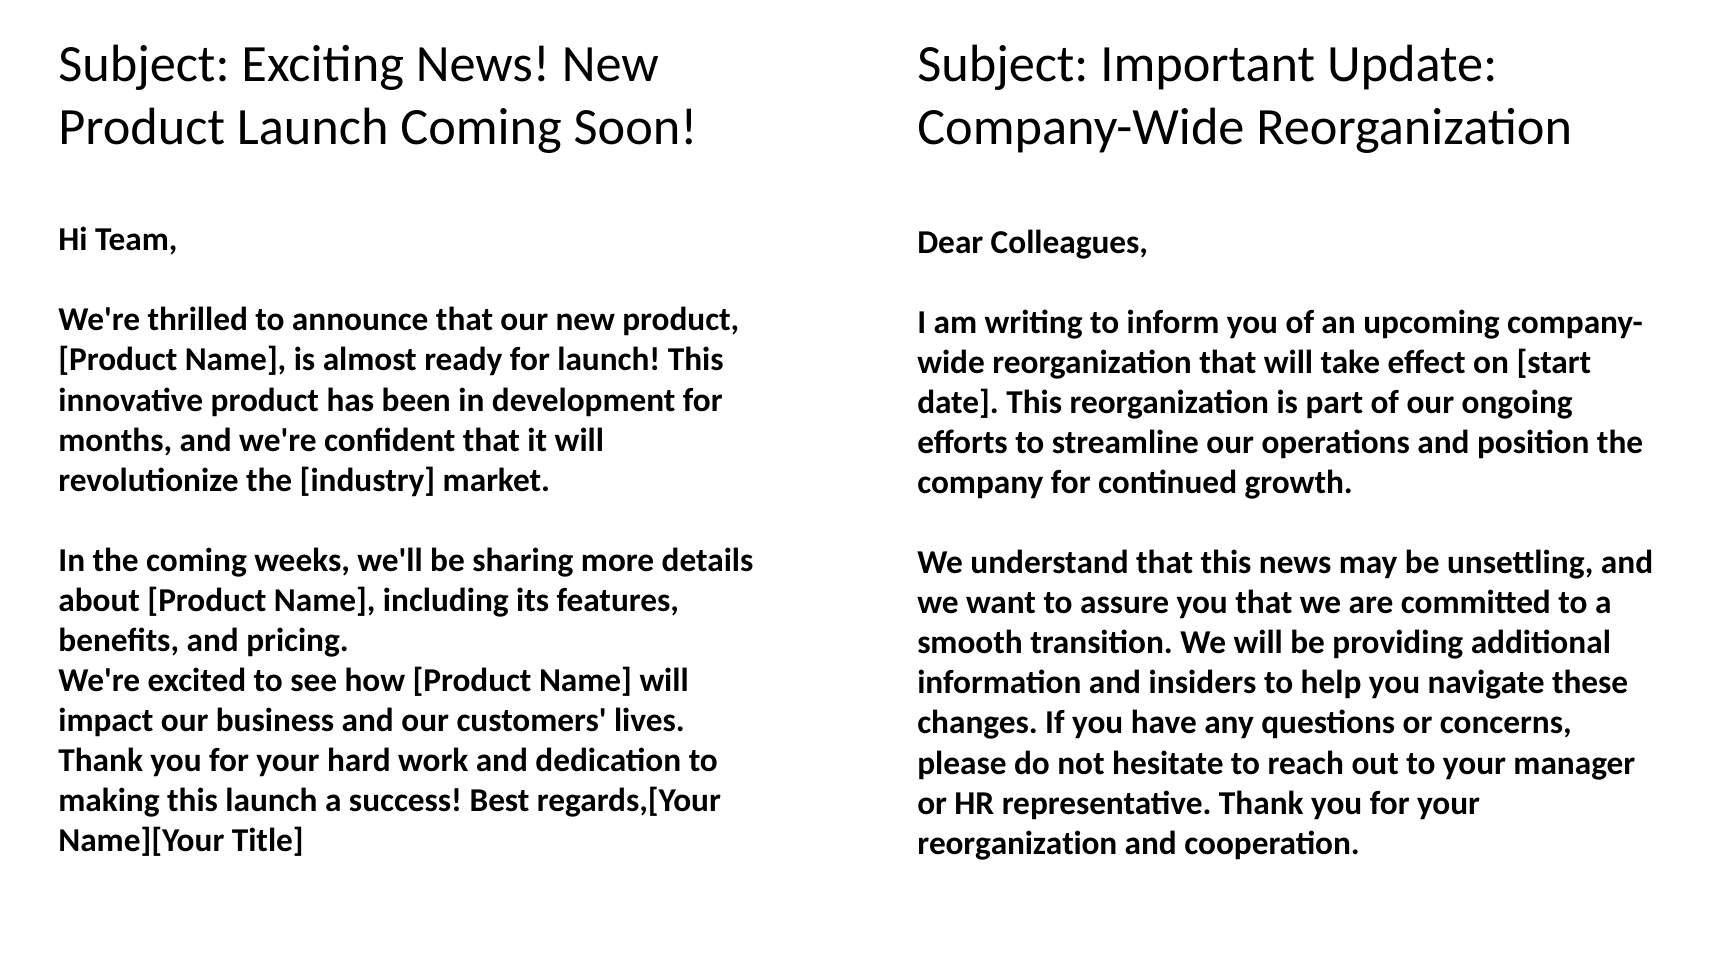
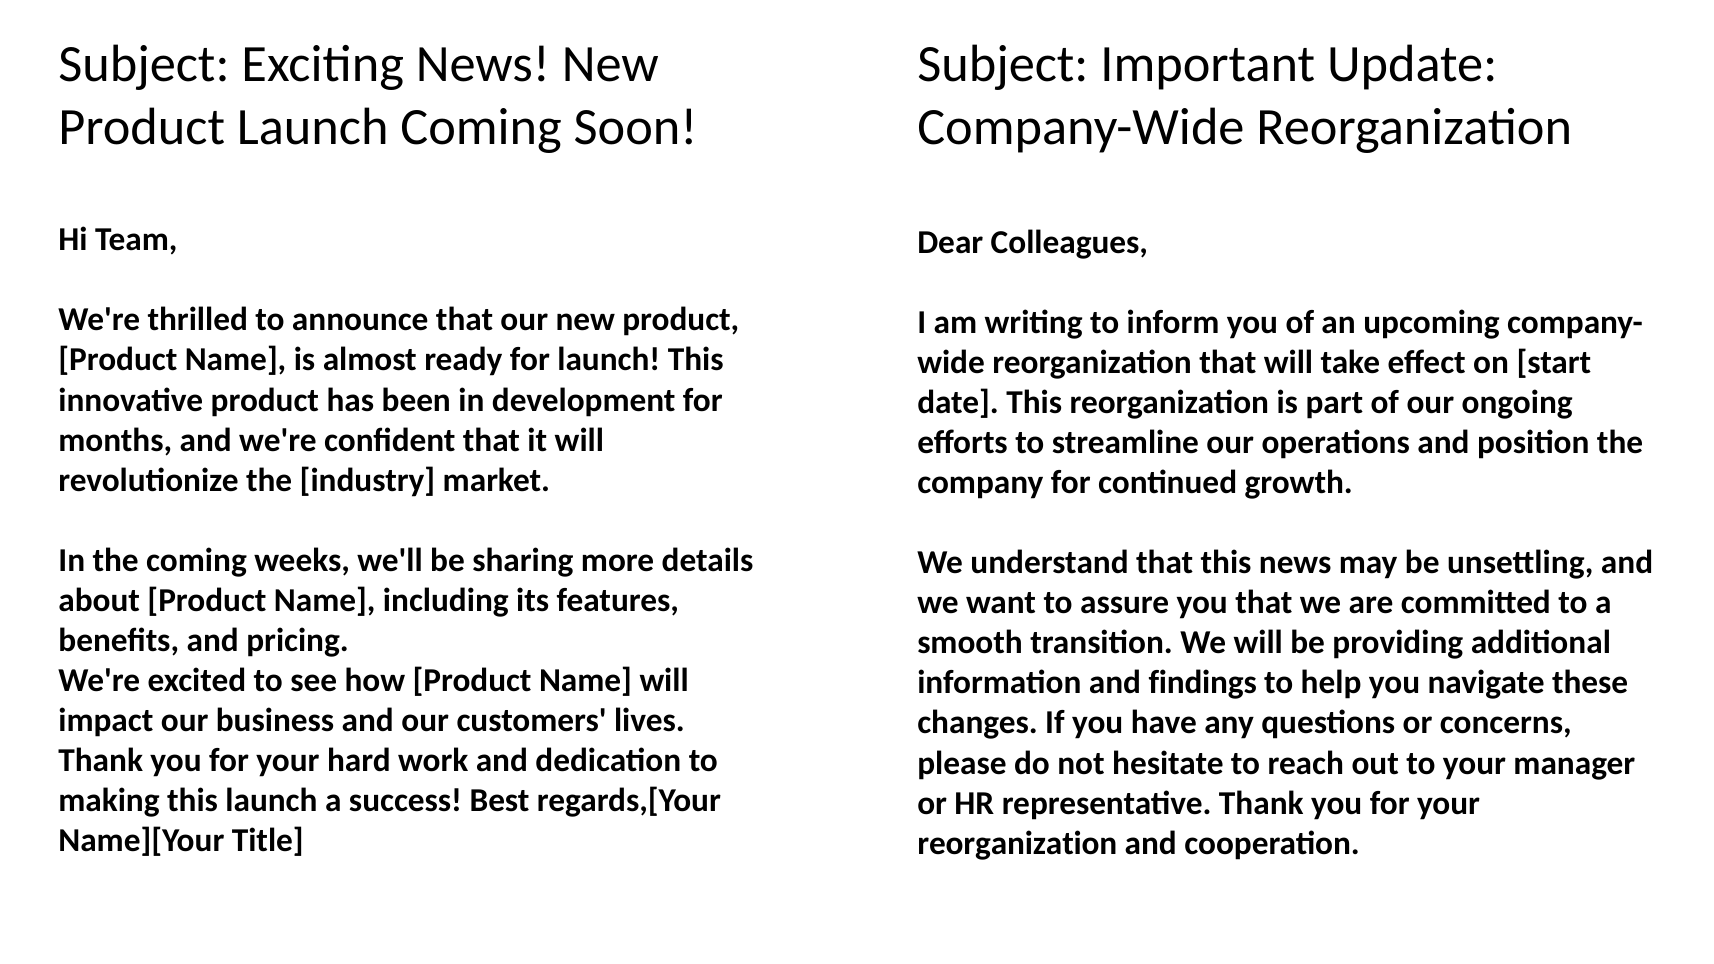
insiders: insiders -> findings (1203, 683)
